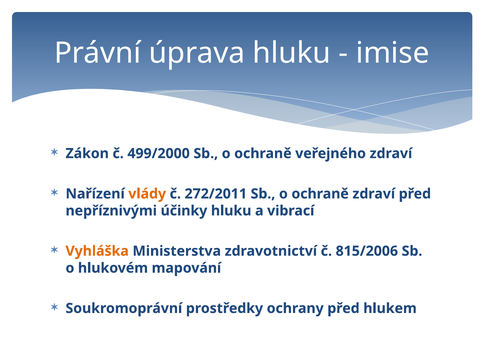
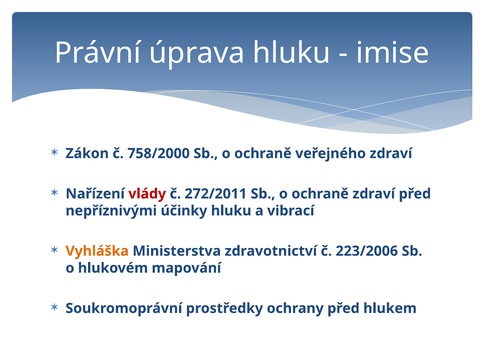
499/2000: 499/2000 -> 758/2000 (159, 153)
vlády colour: orange -> red (147, 194)
815/2006: 815/2006 -> 223/2006 (367, 251)
